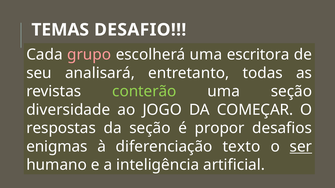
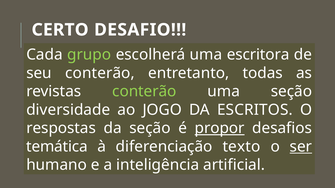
TEMAS: TEMAS -> CERTO (60, 30)
grupo colour: pink -> light green (89, 55)
seu analisará: analisará -> conterão (100, 73)
COMEÇAR: COMEÇAR -> ESCRITOS (255, 110)
propor underline: none -> present (220, 128)
enigmas: enigmas -> temática (57, 147)
